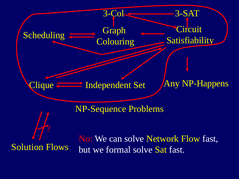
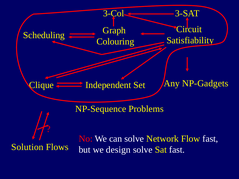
NP-Happens: NP-Happens -> NP-Gadgets (205, 83)
formal: formal -> design (118, 150)
